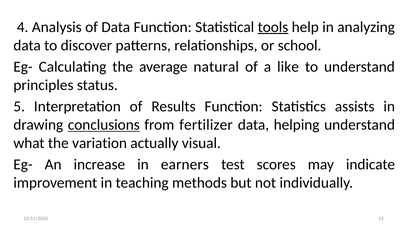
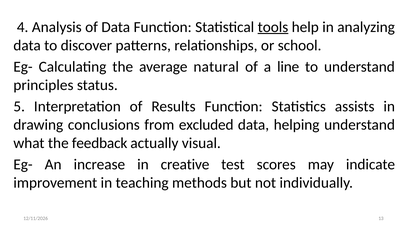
like: like -> line (288, 67)
conclusions underline: present -> none (104, 125)
fertilizer: fertilizer -> excluded (206, 125)
variation: variation -> feedback (100, 143)
earners: earners -> creative (185, 164)
